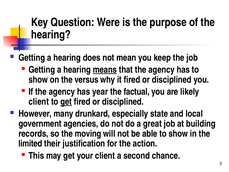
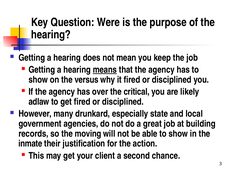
year: year -> over (100, 92)
factual: factual -> critical (137, 92)
client: client -> adlaw (39, 102)
get underline: present -> none (66, 102)
limited: limited -> inmate (30, 143)
